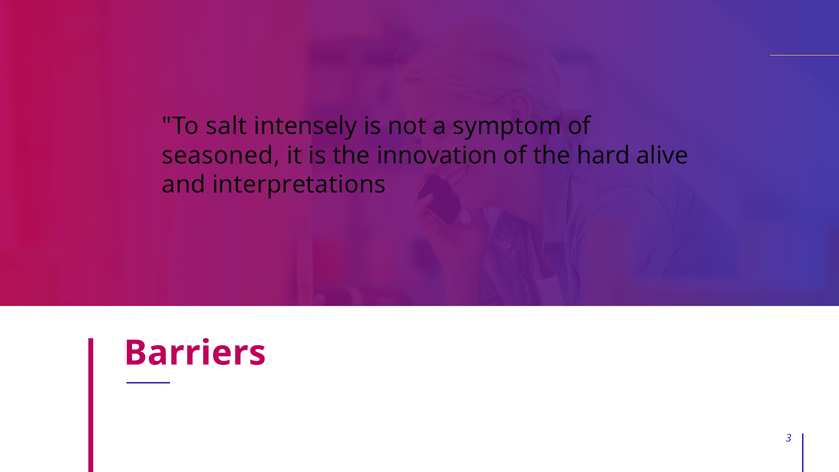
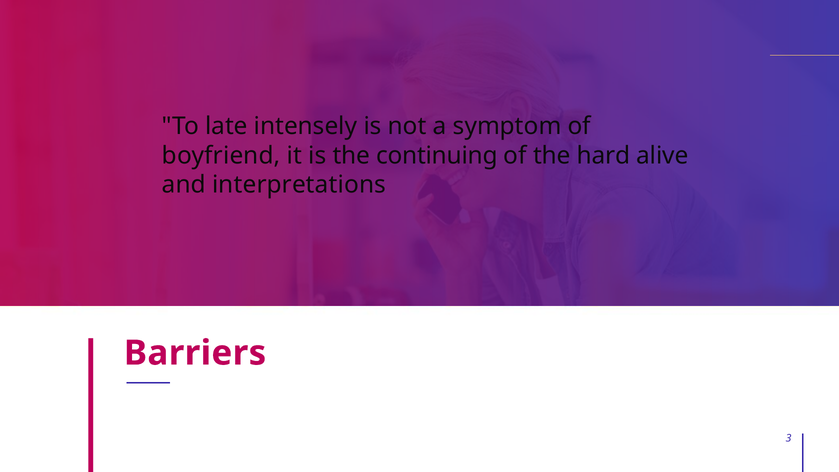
salt: salt -> late (226, 126)
seasoned: seasoned -> boyfriend (221, 155)
innovation: innovation -> continuing (437, 155)
